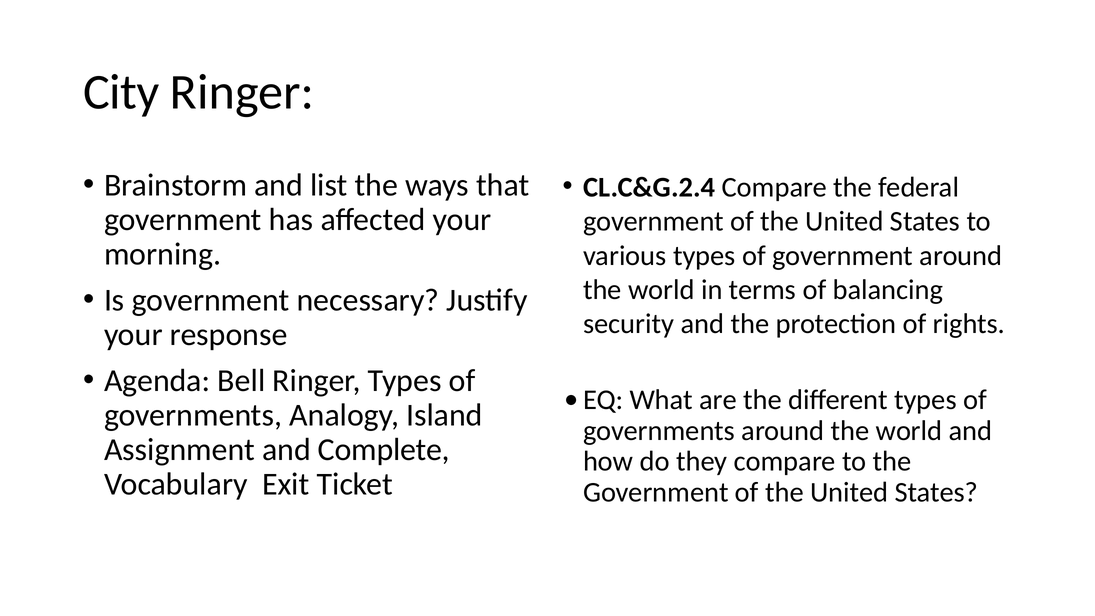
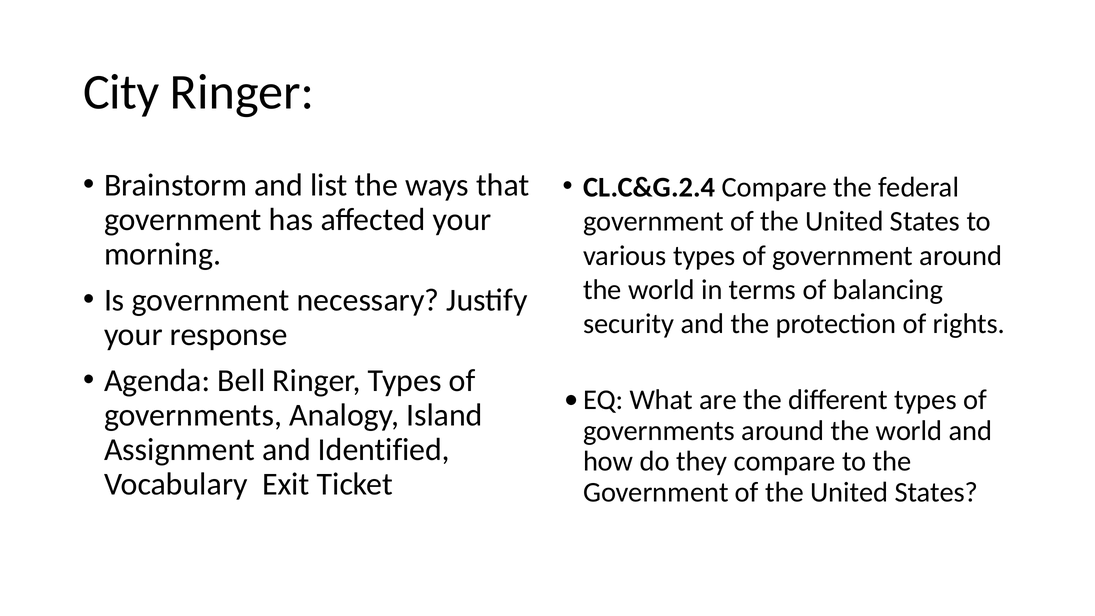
Complete: Complete -> Identified (384, 449)
